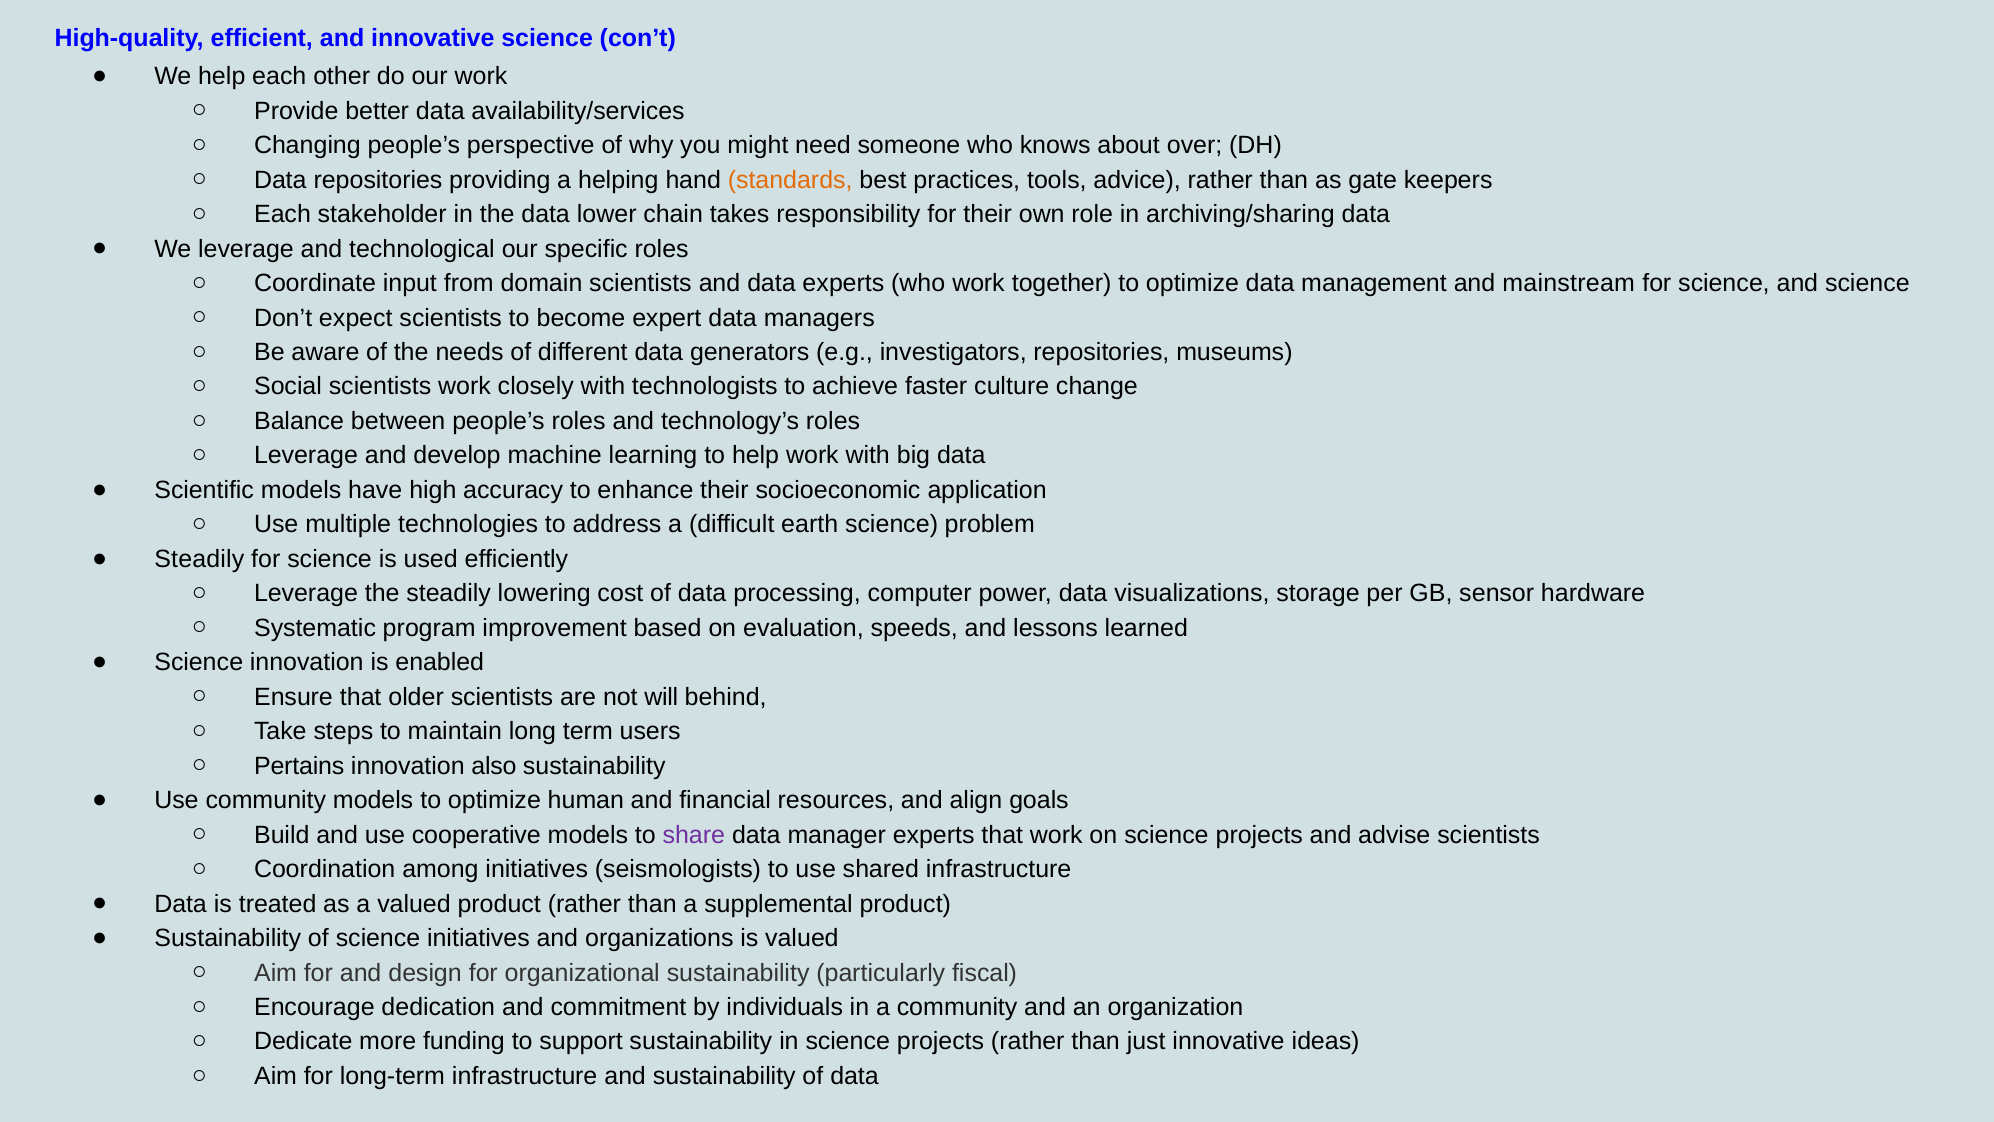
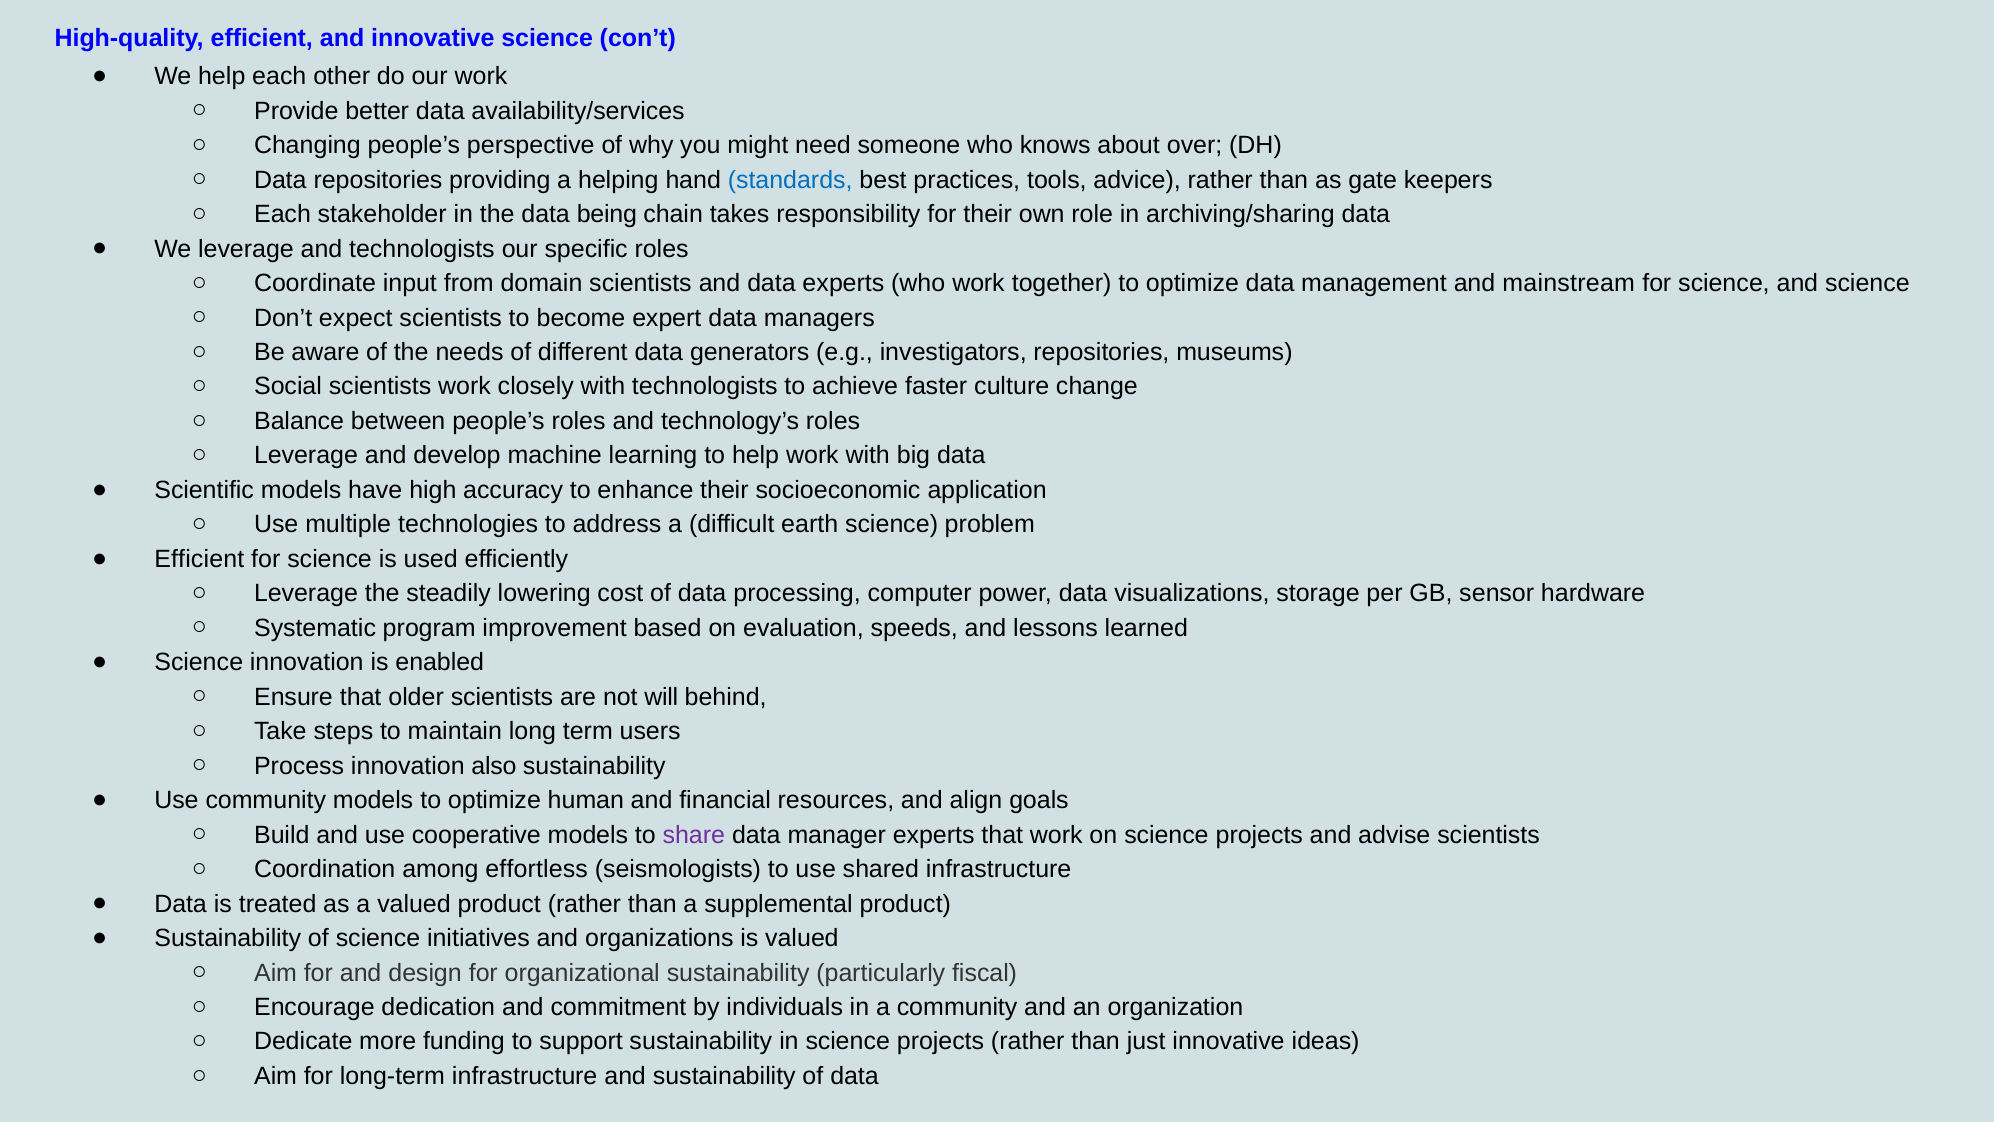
standards colour: orange -> blue (790, 180)
lower: lower -> being (607, 214)
and technological: technological -> technologists (422, 249)
Steadily: Steadily -> Efficient (199, 559)
Pertains: Pertains -> Process (299, 766)
among initiatives: initiatives -> effortless (537, 869)
